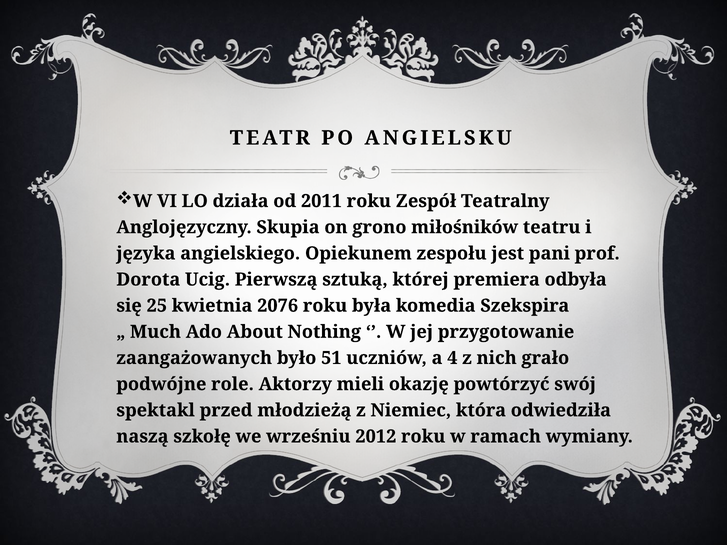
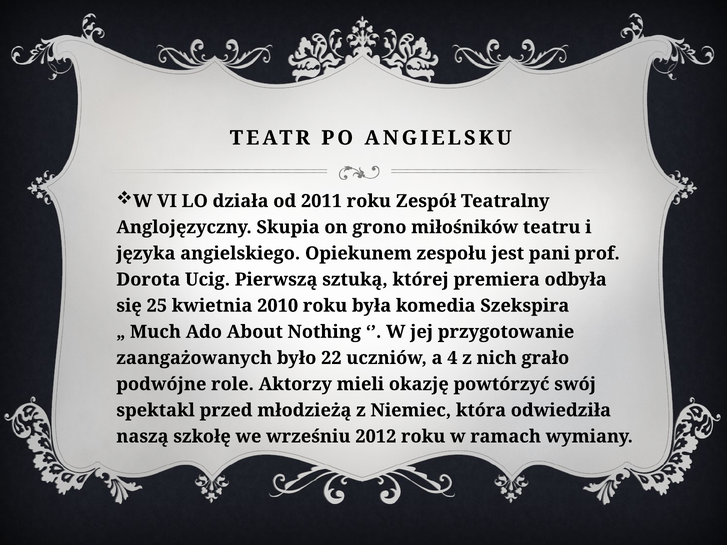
2076: 2076 -> 2010 (278, 306)
51: 51 -> 22 (331, 358)
